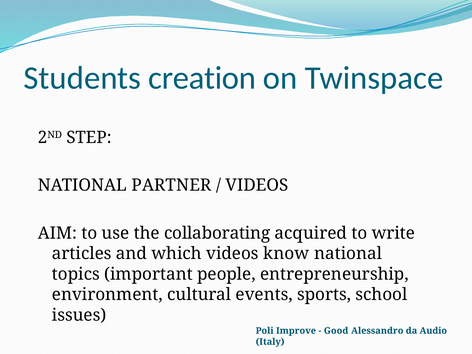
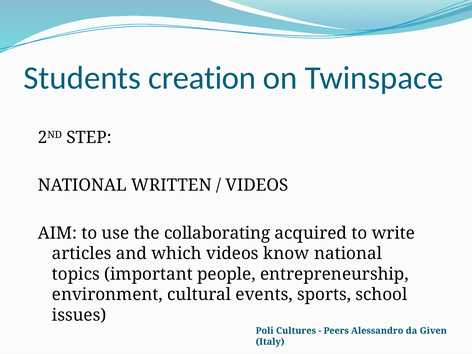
PARTNER: PARTNER -> WRITTEN (171, 185)
Improve: Improve -> Cultures (296, 331)
Good: Good -> Peers (336, 331)
Audio: Audio -> Given (433, 331)
